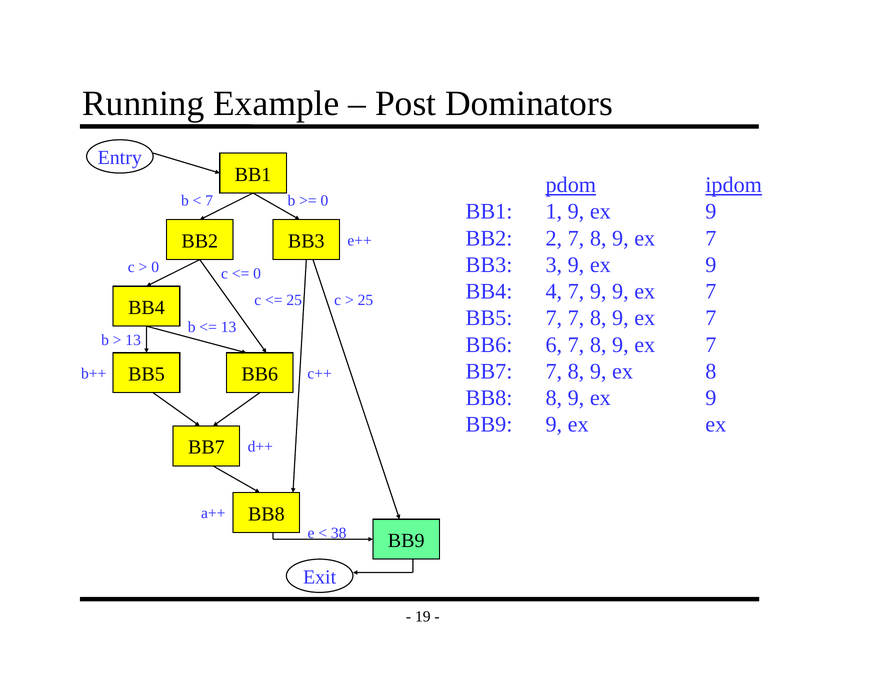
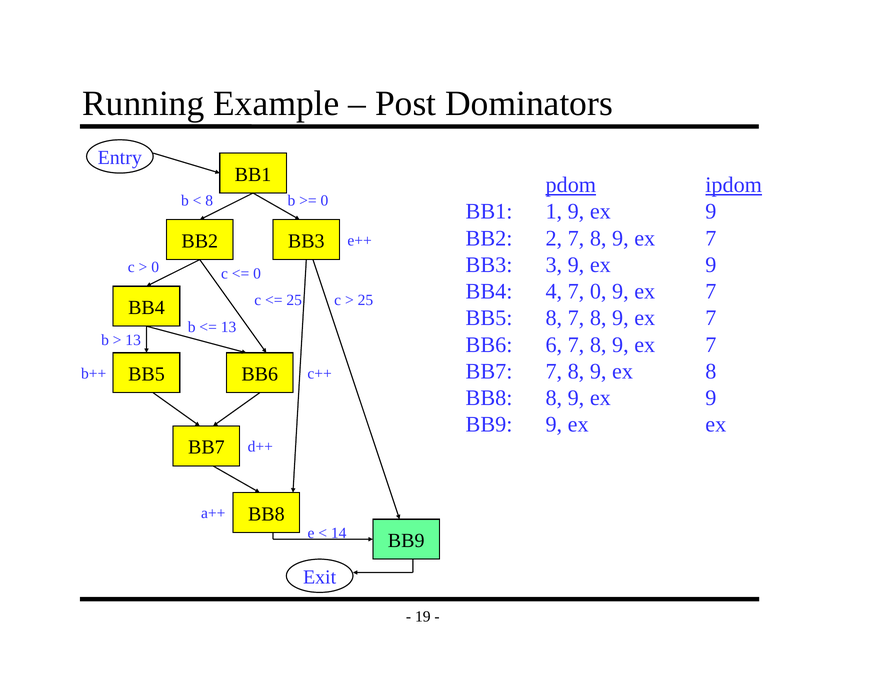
7: 7 -> 8 (209, 201)
7 9: 9 -> 0 (598, 292)
BB5 7: 7 -> 8 (554, 318)
38: 38 -> 14 (339, 533)
